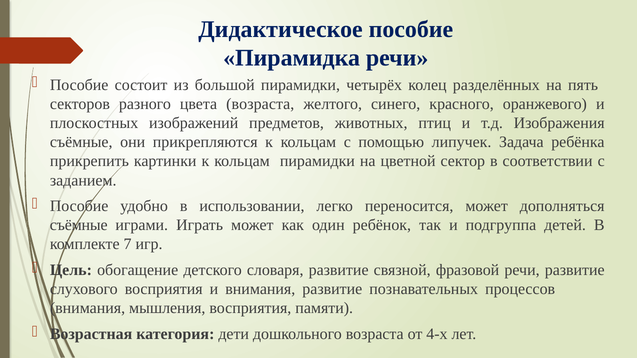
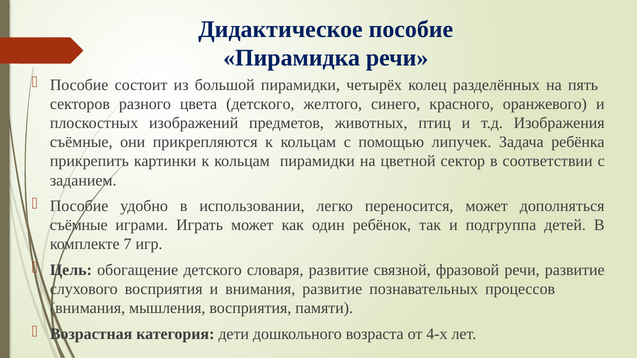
цвета возраста: возраста -> детского (260, 104)
